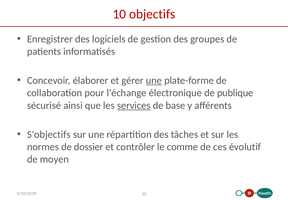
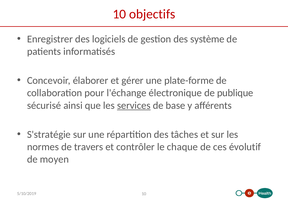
groupes: groupes -> système (207, 39)
une underline: present -> none (154, 80)
S'objectifs: S'objectifs -> S'stratégie (49, 134)
dossier: dossier -> travers (89, 146)
comme: comme -> chaque (182, 146)
